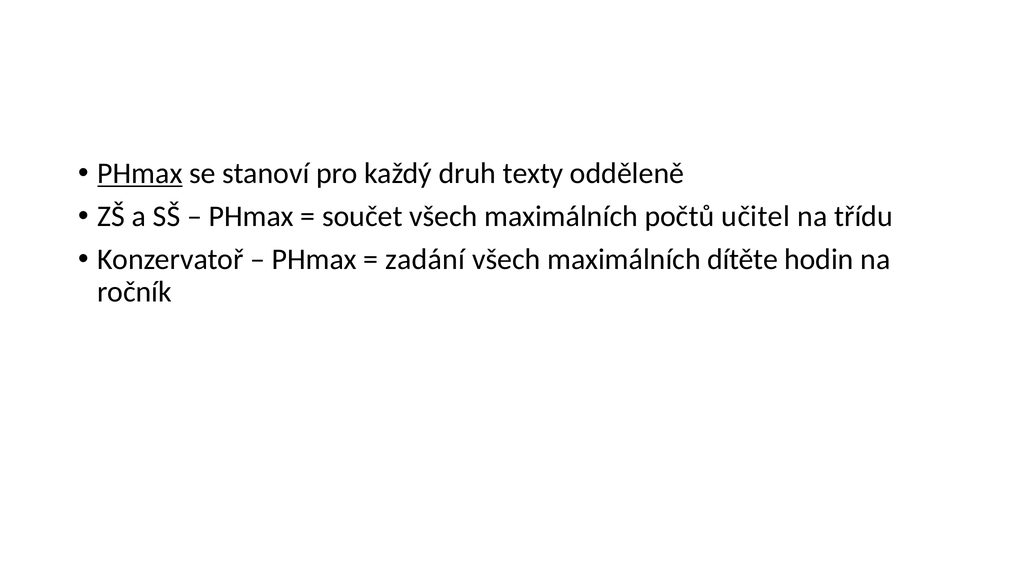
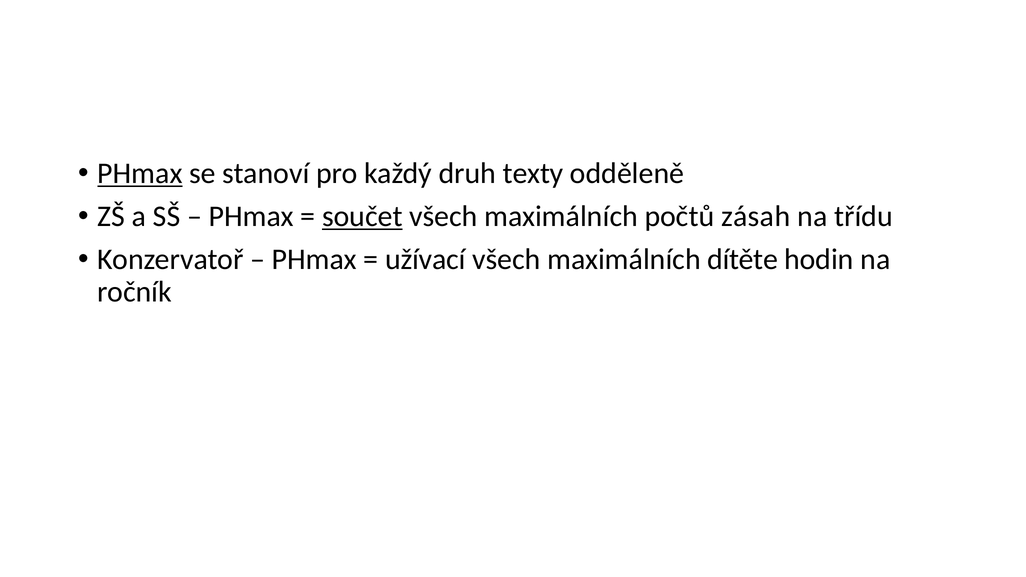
součet underline: none -> present (362, 216)
učitel: učitel -> zásah (756, 216)
zadání: zadání -> užívací (425, 260)
